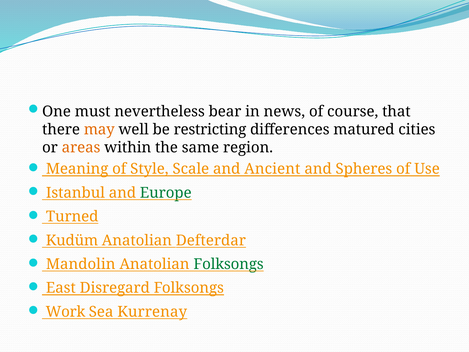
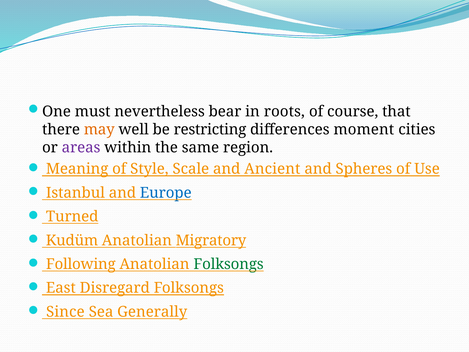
news: news -> roots (284, 112)
matured: matured -> moment (364, 130)
areas colour: orange -> purple (81, 148)
Europe colour: green -> blue (166, 193)
Defterdar: Defterdar -> Migratory (211, 240)
Mandolin: Mandolin -> Following (81, 264)
Work: Work -> Since (65, 312)
Kurrenay: Kurrenay -> Generally (152, 312)
